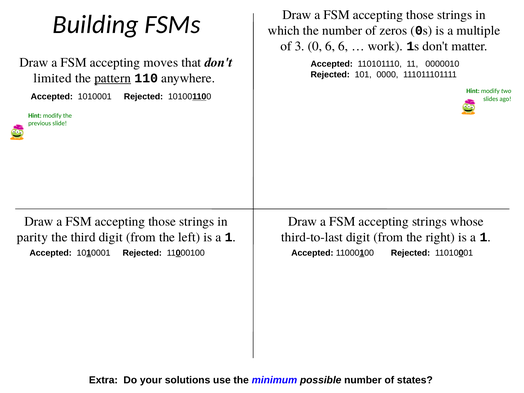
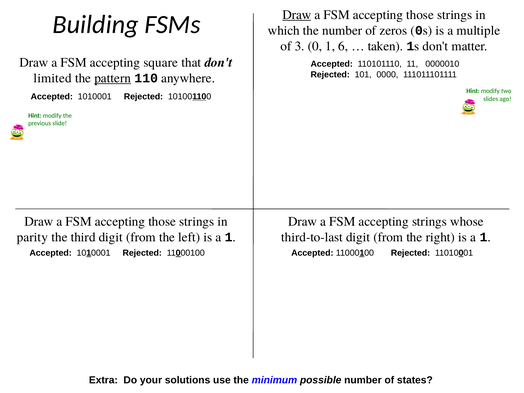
Draw underline: none -> present (297, 15)
0 6: 6 -> 1 (330, 46)
work: work -> taken (385, 46)
moves: moves -> square (161, 62)
